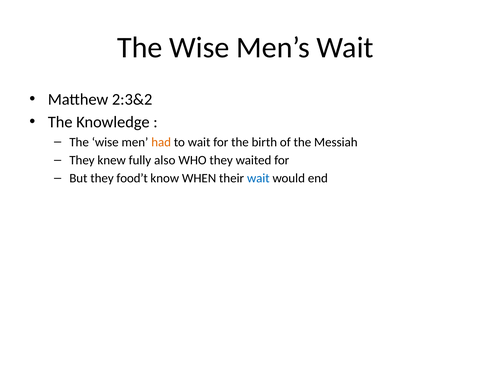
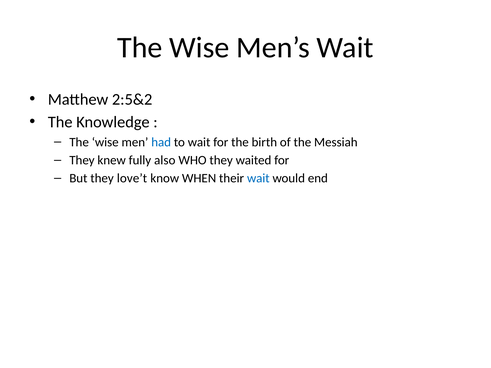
2:3&2: 2:3&2 -> 2:5&2 (132, 99)
had colour: orange -> blue (161, 142)
food’t: food’t -> love’t (132, 178)
